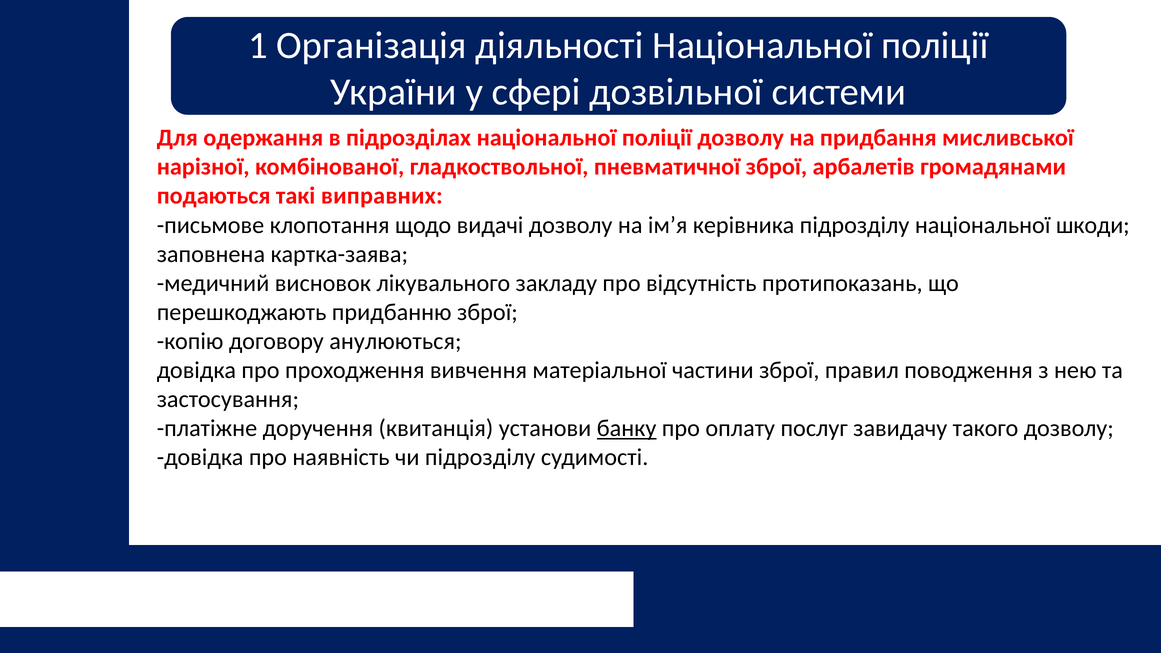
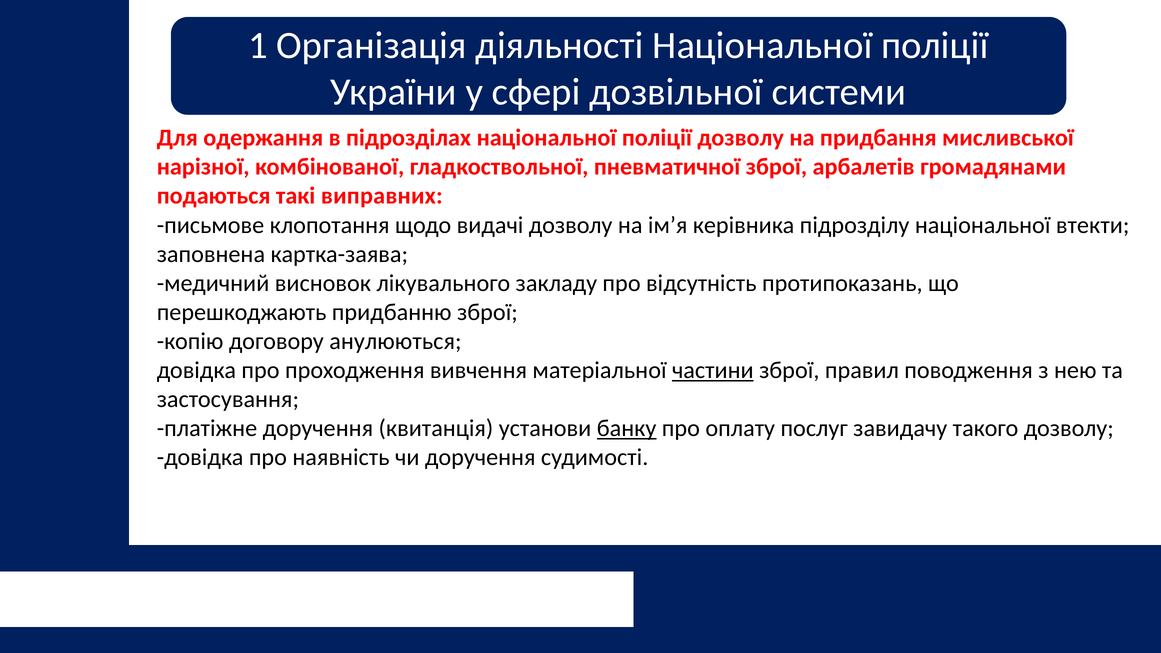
шкоди: шкоди -> втекти (1093, 225)
частини underline: none -> present (713, 370)
чи підрозділу: підрозділу -> доручення (480, 457)
